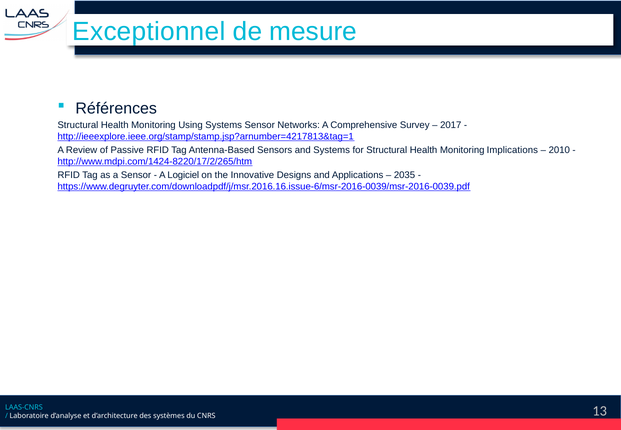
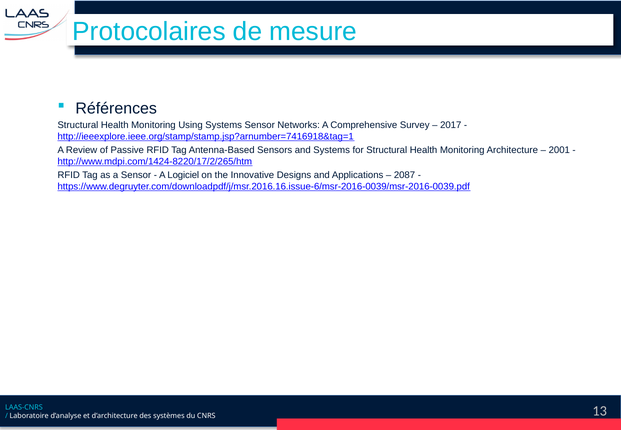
Exceptionnel: Exceptionnel -> Protocolaires (149, 32)
http://ieeexplore.ieee.org/stamp/stamp.jsp?arnumber=4217813&tag=1: http://ieeexplore.ieee.org/stamp/stamp.jsp?arnumber=4217813&tag=1 -> http://ieeexplore.ieee.org/stamp/stamp.jsp?arnumber=7416918&tag=1 (206, 137)
Implications: Implications -> Architecture (512, 150)
2010: 2010 -> 2001 (559, 150)
2035: 2035 -> 2087 (404, 175)
